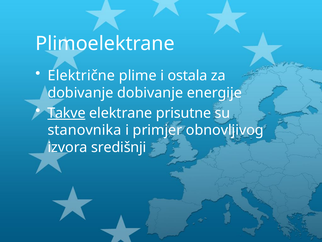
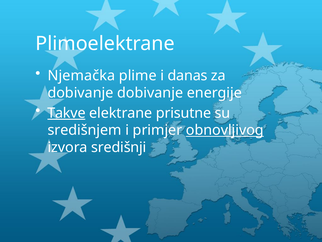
Električne: Električne -> Njemačka (81, 76)
ostala: ostala -> danas (188, 76)
stanovnika: stanovnika -> središnjem (85, 130)
obnovljivog underline: none -> present (225, 130)
